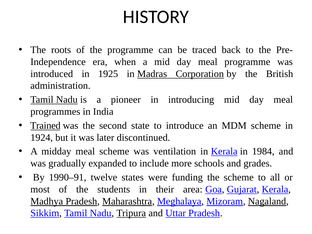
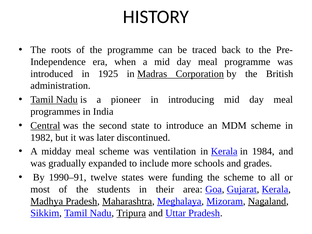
Trained: Trained -> Central (45, 126)
1924: 1924 -> 1982 (42, 137)
